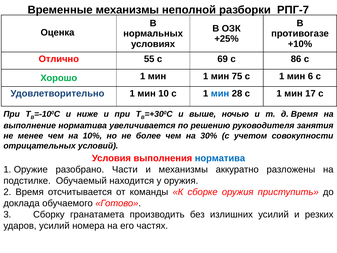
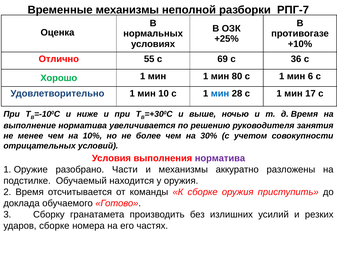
86: 86 -> 36 (296, 59)
75: 75 -> 80 (237, 76)
норматива colour: blue -> purple (220, 158)
ударов усилий: усилий -> сборке (54, 226)
